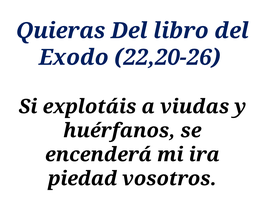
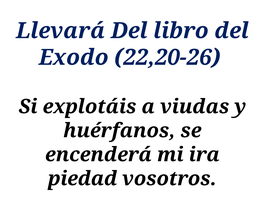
Quieras: Quieras -> Llevará (60, 31)
